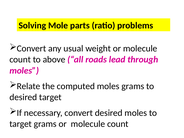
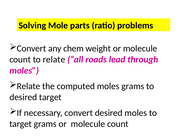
usual: usual -> chem (73, 48)
to above: above -> relate (54, 60)
